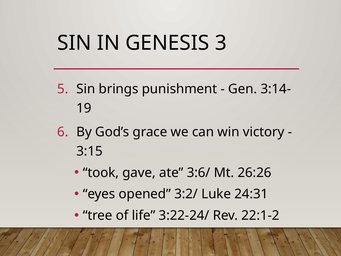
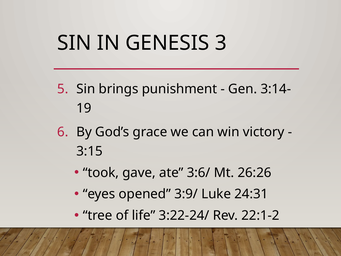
3:2/: 3:2/ -> 3:9/ (186, 194)
